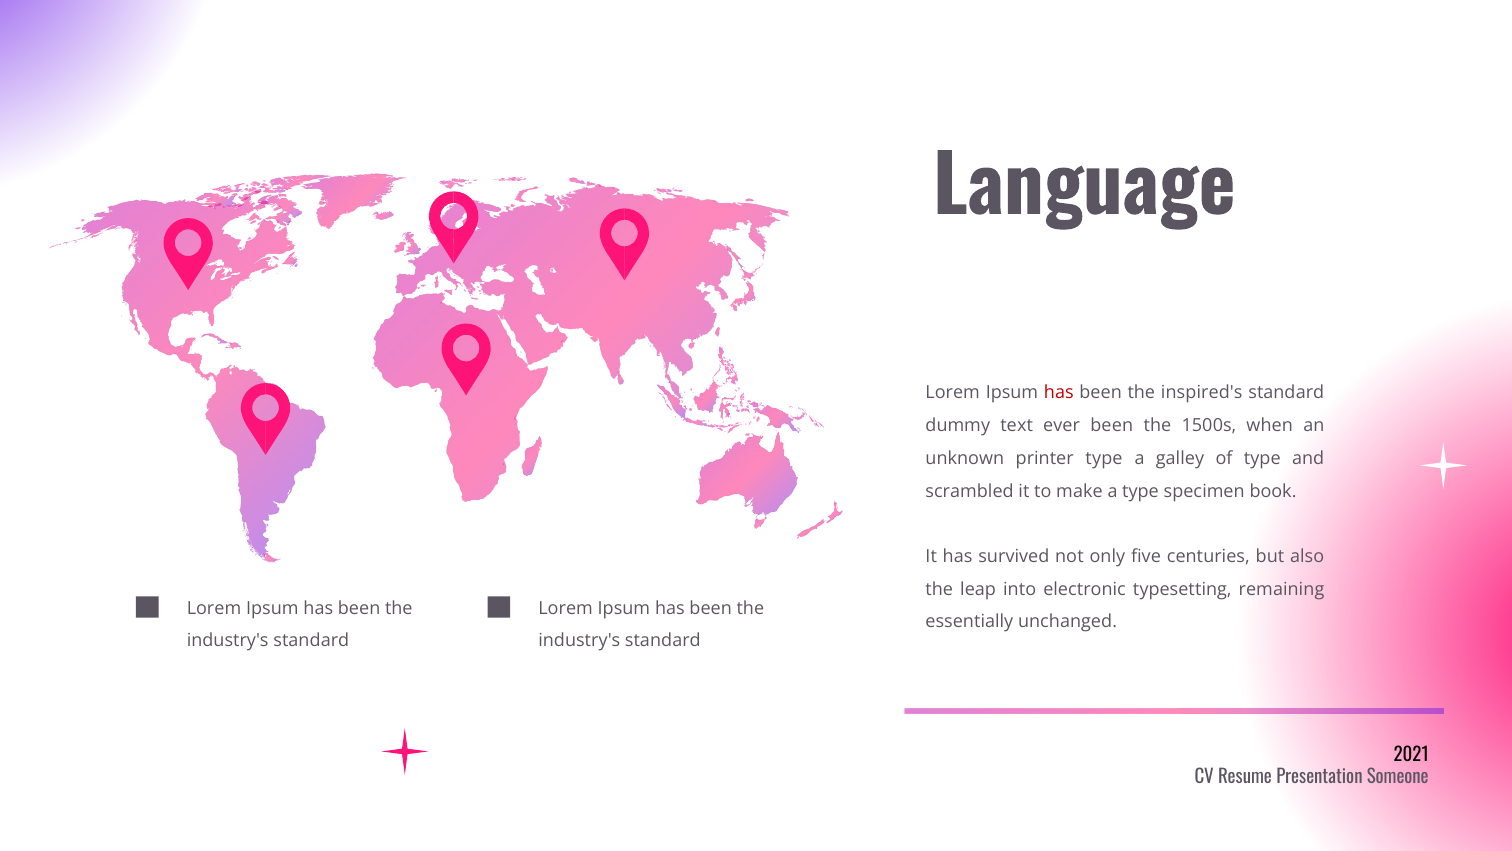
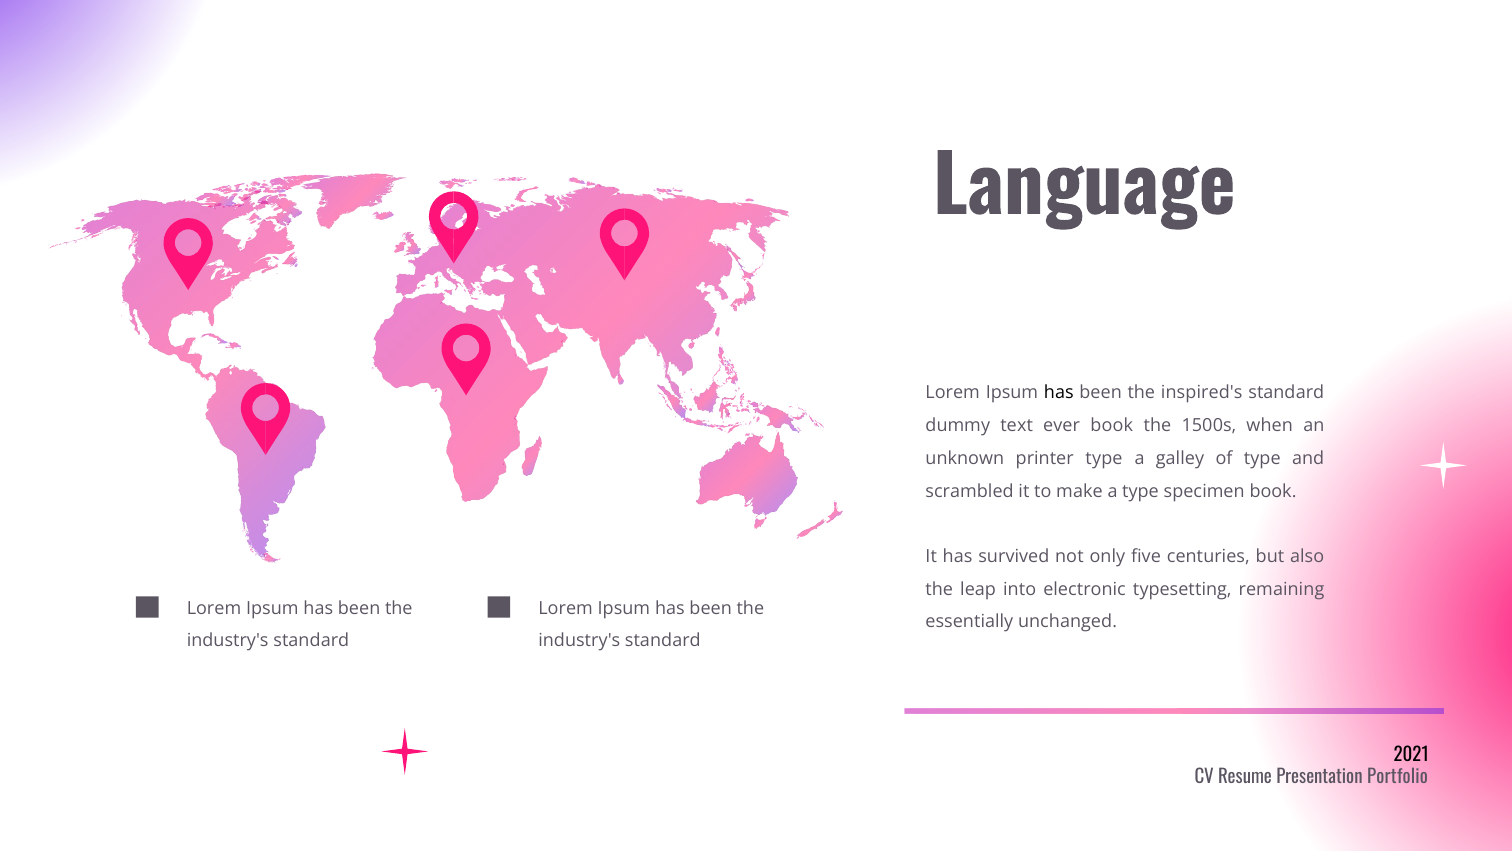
has colour: red -> black (1059, 393)
ever been: been -> book (1112, 426)
Someone: Someone -> Portfolio (1398, 777)
